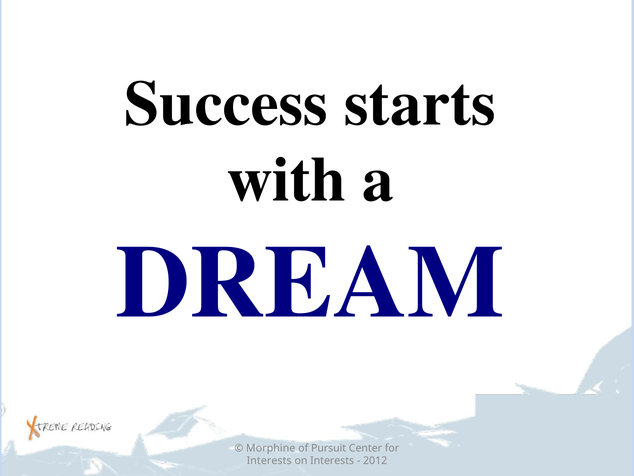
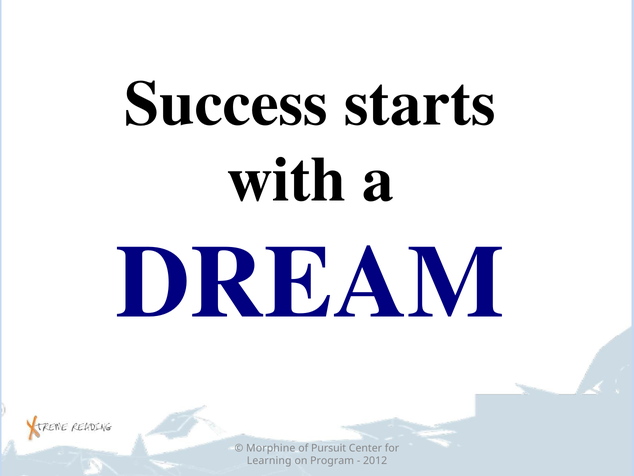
Interests: Interests -> Learning (269, 460)
on Interests: Interests -> Program (332, 460)
